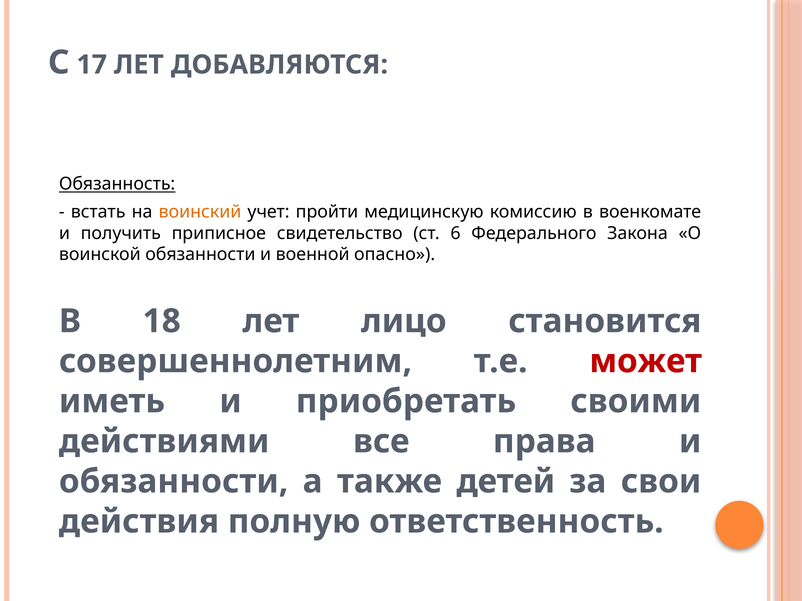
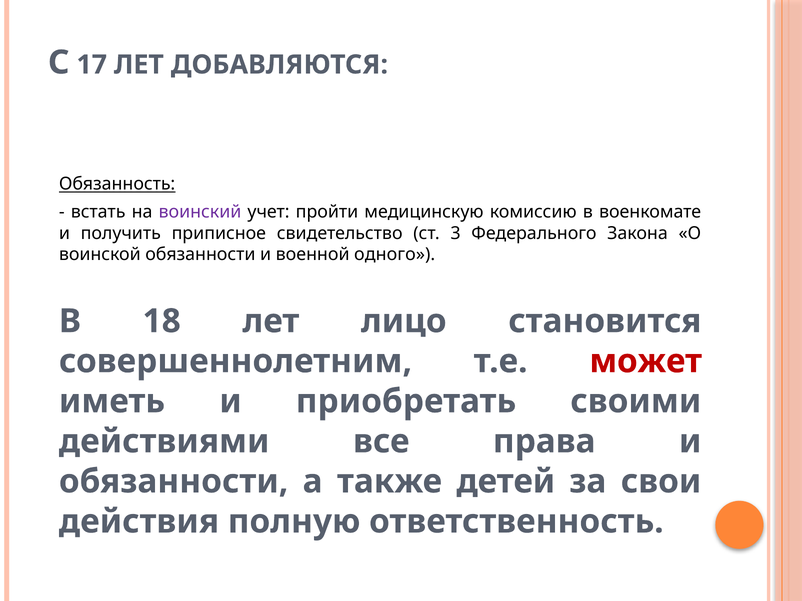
воинский colour: orange -> purple (200, 212)
6: 6 -> 3 (456, 233)
опасно: опасно -> одного (395, 255)
